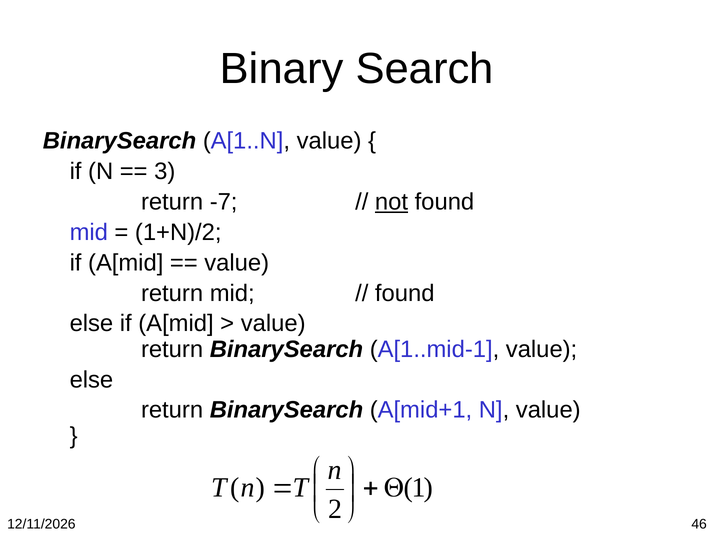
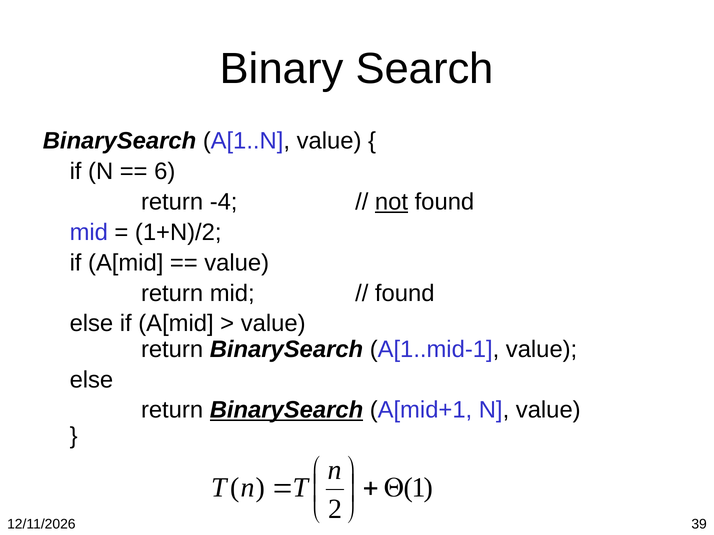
3: 3 -> 6 (165, 172)
-7: -7 -> -4 (224, 202)
BinarySearch underline: none -> present (286, 410)
46: 46 -> 39 (699, 525)
